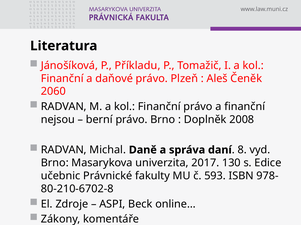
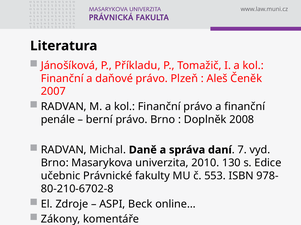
2060: 2060 -> 2007 (53, 92)
nejsou: nejsou -> penále (58, 120)
8: 8 -> 7 (242, 150)
2017: 2017 -> 2010 (205, 163)
593: 593 -> 553 (215, 176)
